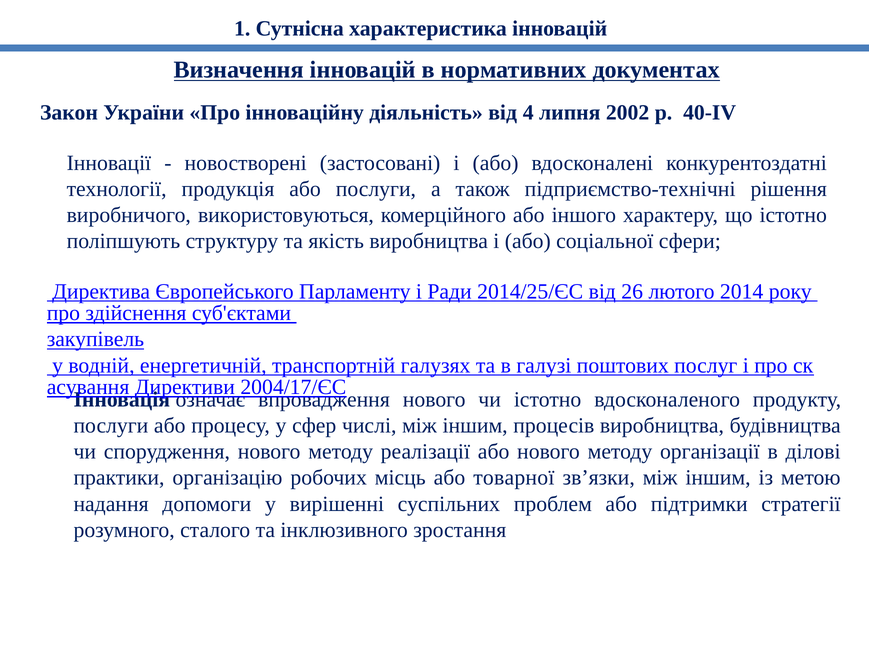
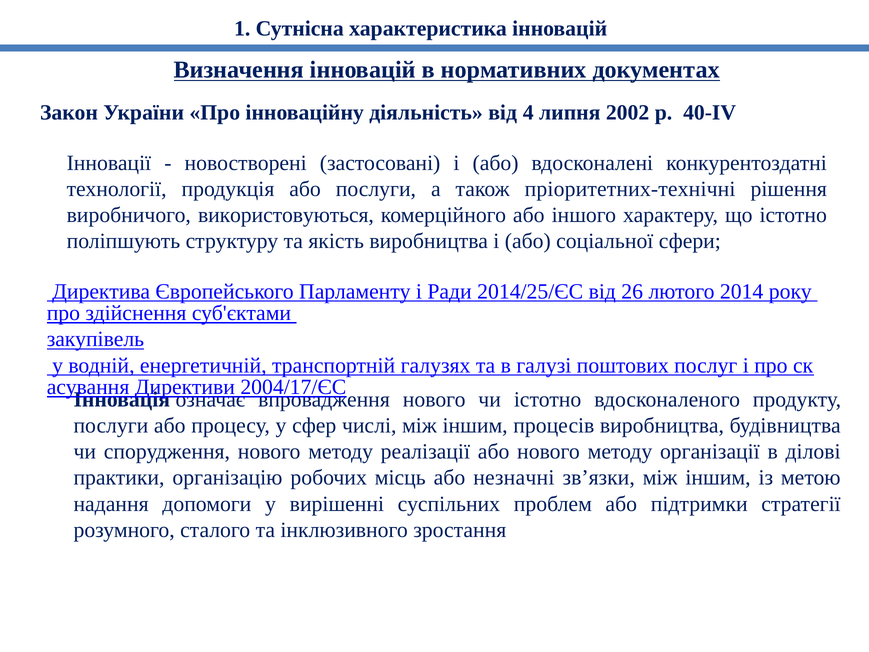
підприємство-технічні: підприємство-технічні -> пріоритетних-технічні (630, 189)
товарної: товарної -> незначні (514, 478)
